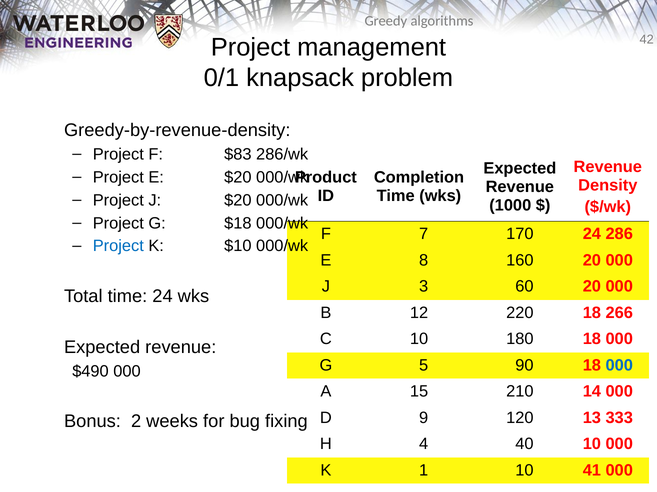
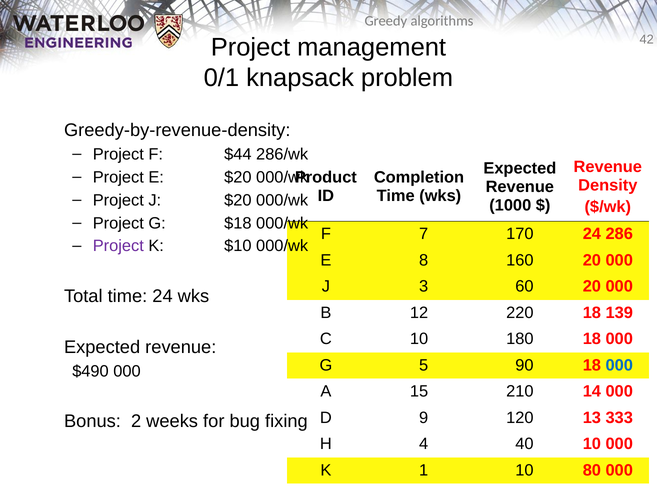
$83: $83 -> $44 (238, 154)
Project colour: blue -> purple (118, 246)
266: 266 -> 139 (619, 313)
41: 41 -> 80 (592, 471)
